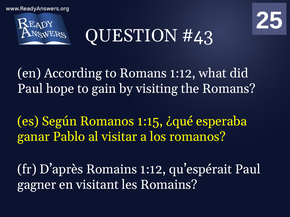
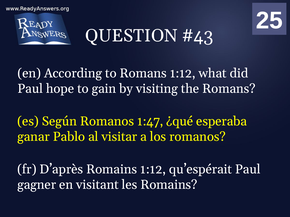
1:15: 1:15 -> 1:47 (150, 121)
